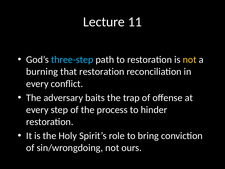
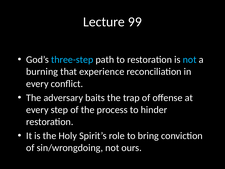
11: 11 -> 99 (135, 22)
not colour: yellow -> light blue (190, 60)
that restoration: restoration -> experience (102, 72)
